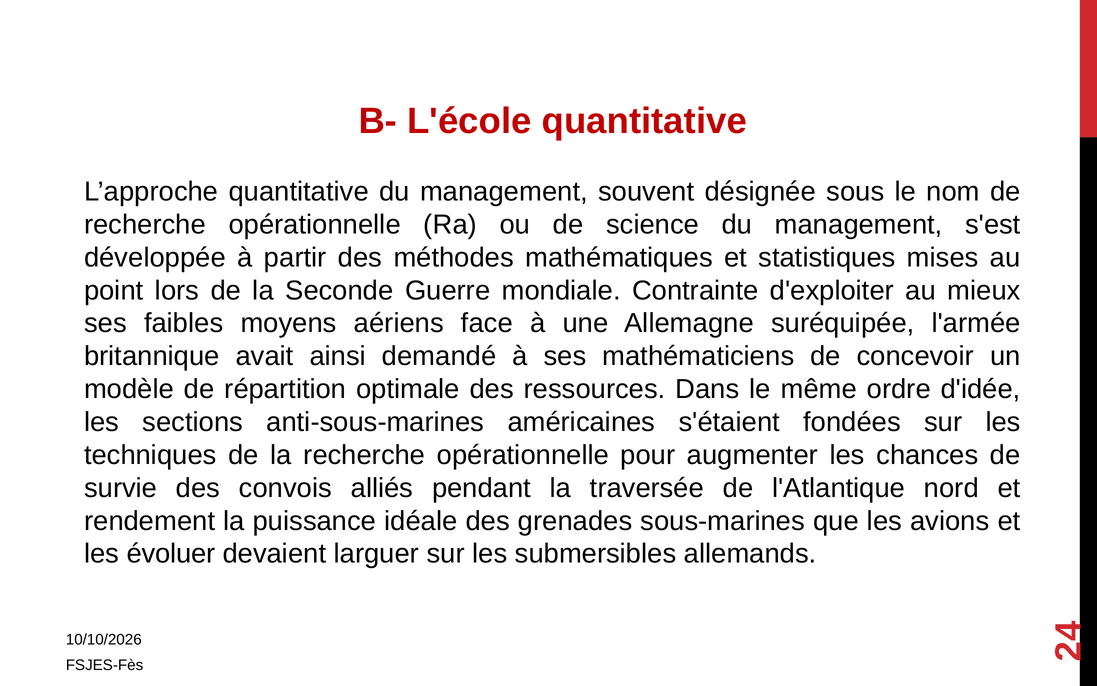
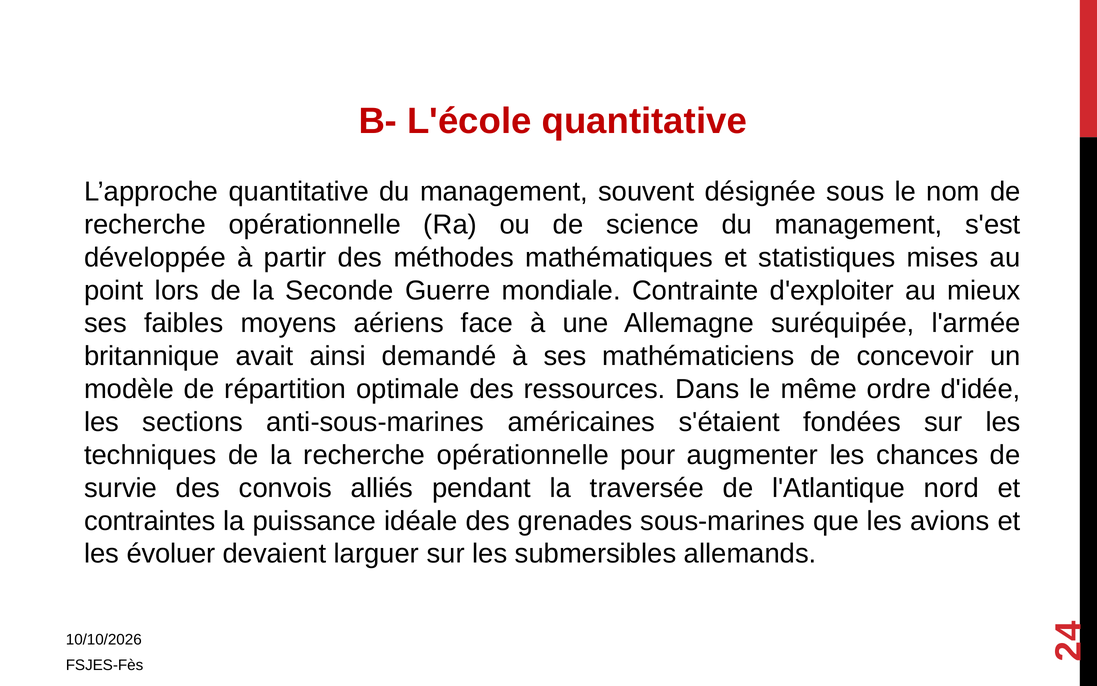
rendement: rendement -> contraintes (150, 521)
